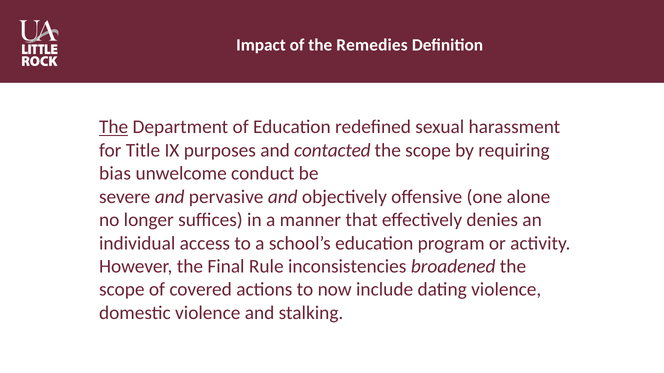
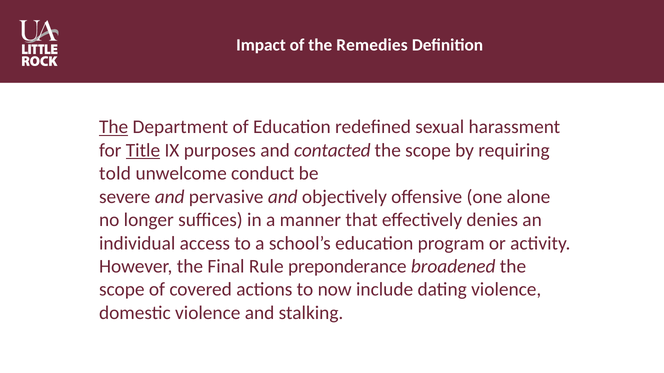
Title underline: none -> present (143, 150)
bias: bias -> told (115, 174)
inconsistencies: inconsistencies -> preponderance (347, 267)
